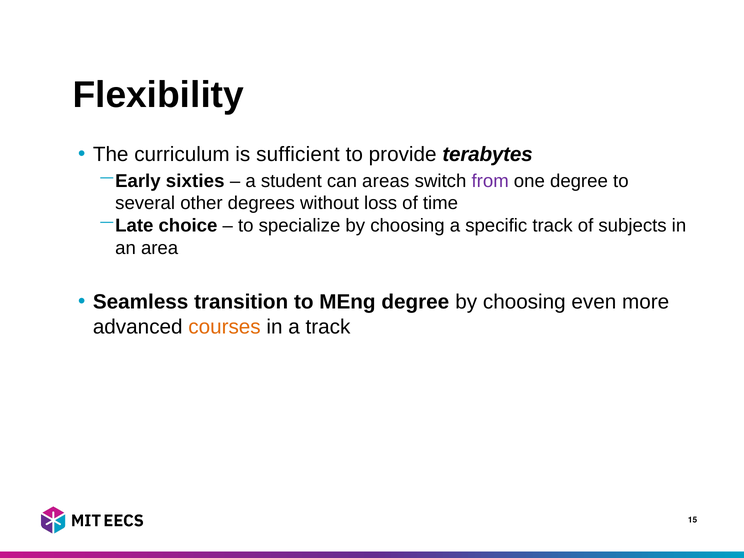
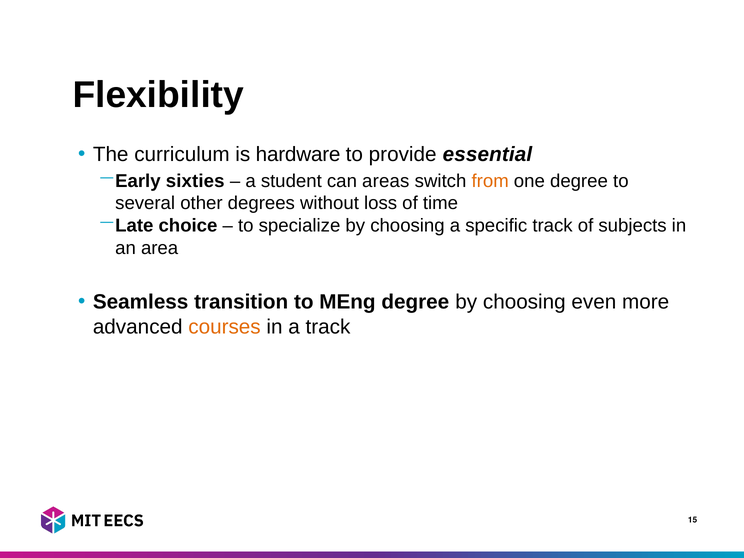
sufficient: sufficient -> hardware (298, 154)
terabytes: terabytes -> essential (487, 154)
from colour: purple -> orange (490, 181)
